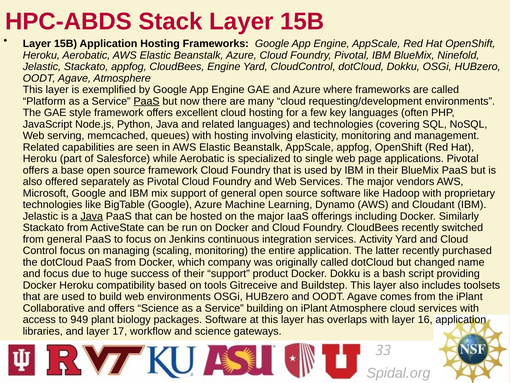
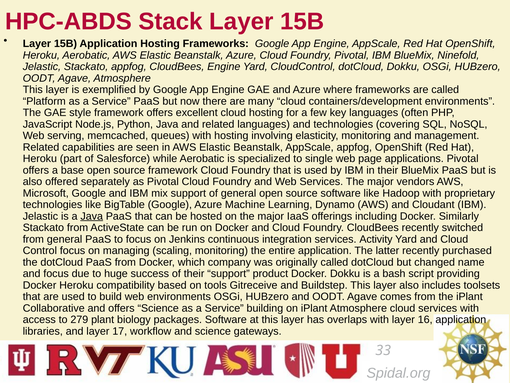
PaaS underline: present -> none (147, 101)
requesting/development: requesting/development -> containers/development (365, 101)
949: 949 -> 279 (79, 319)
